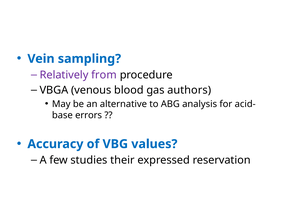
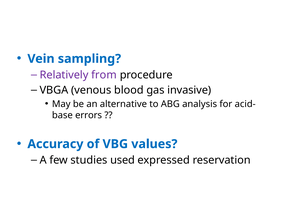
authors: authors -> invasive (189, 90)
their: their -> used (123, 161)
